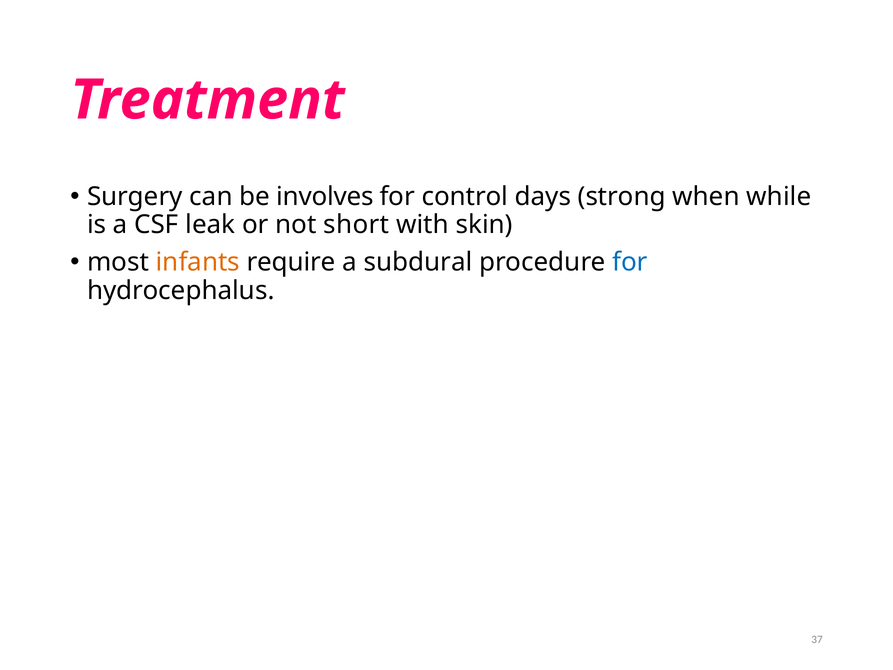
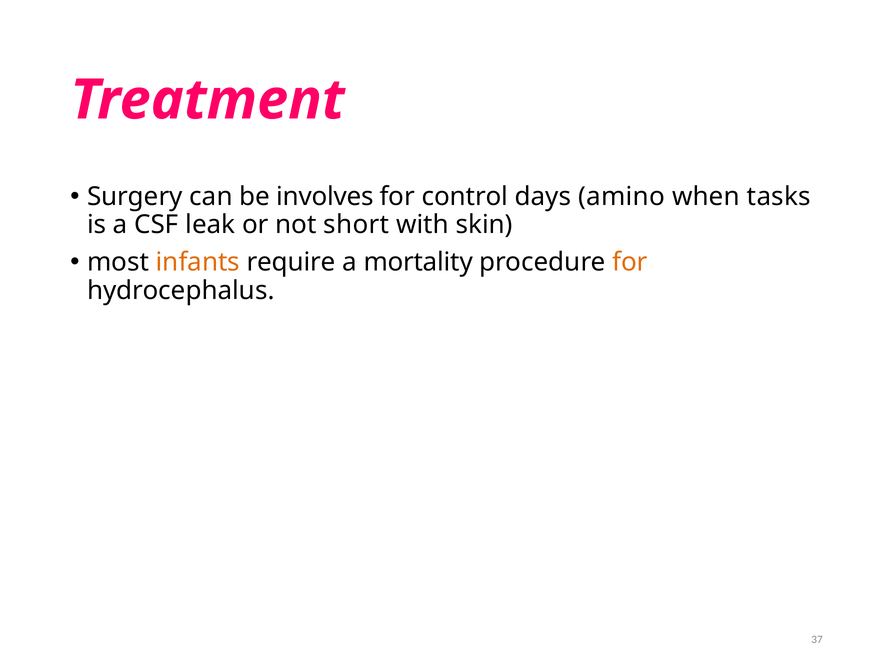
strong: strong -> amino (622, 197)
while: while -> tasks (779, 197)
subdural: subdural -> mortality (418, 262)
for colour: blue -> orange (630, 262)
